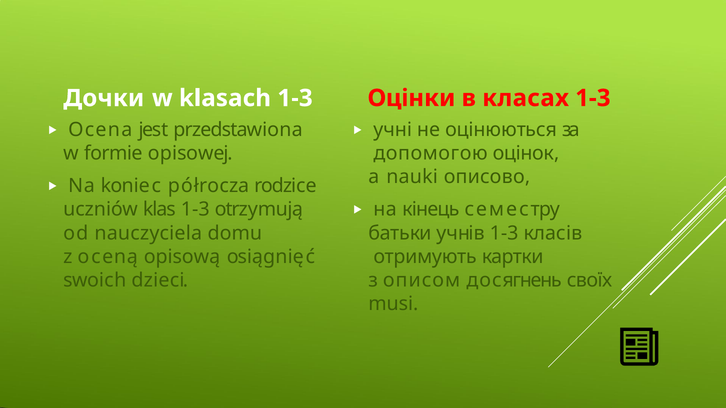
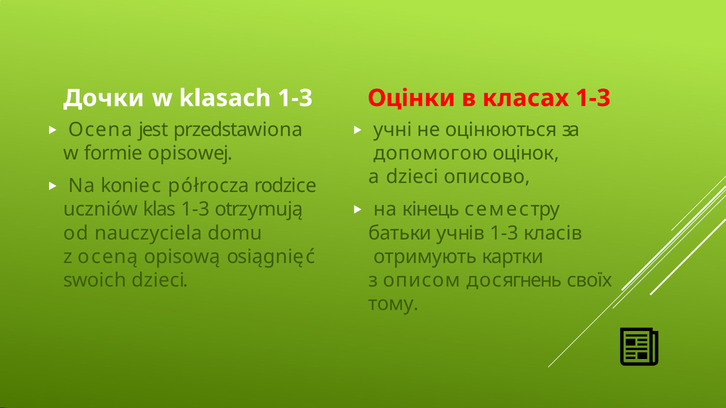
а nauki: nauki -> dzieci (412, 177)
musi: musi -> тому (393, 304)
